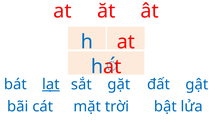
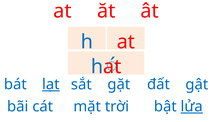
lửa underline: none -> present (192, 106)
